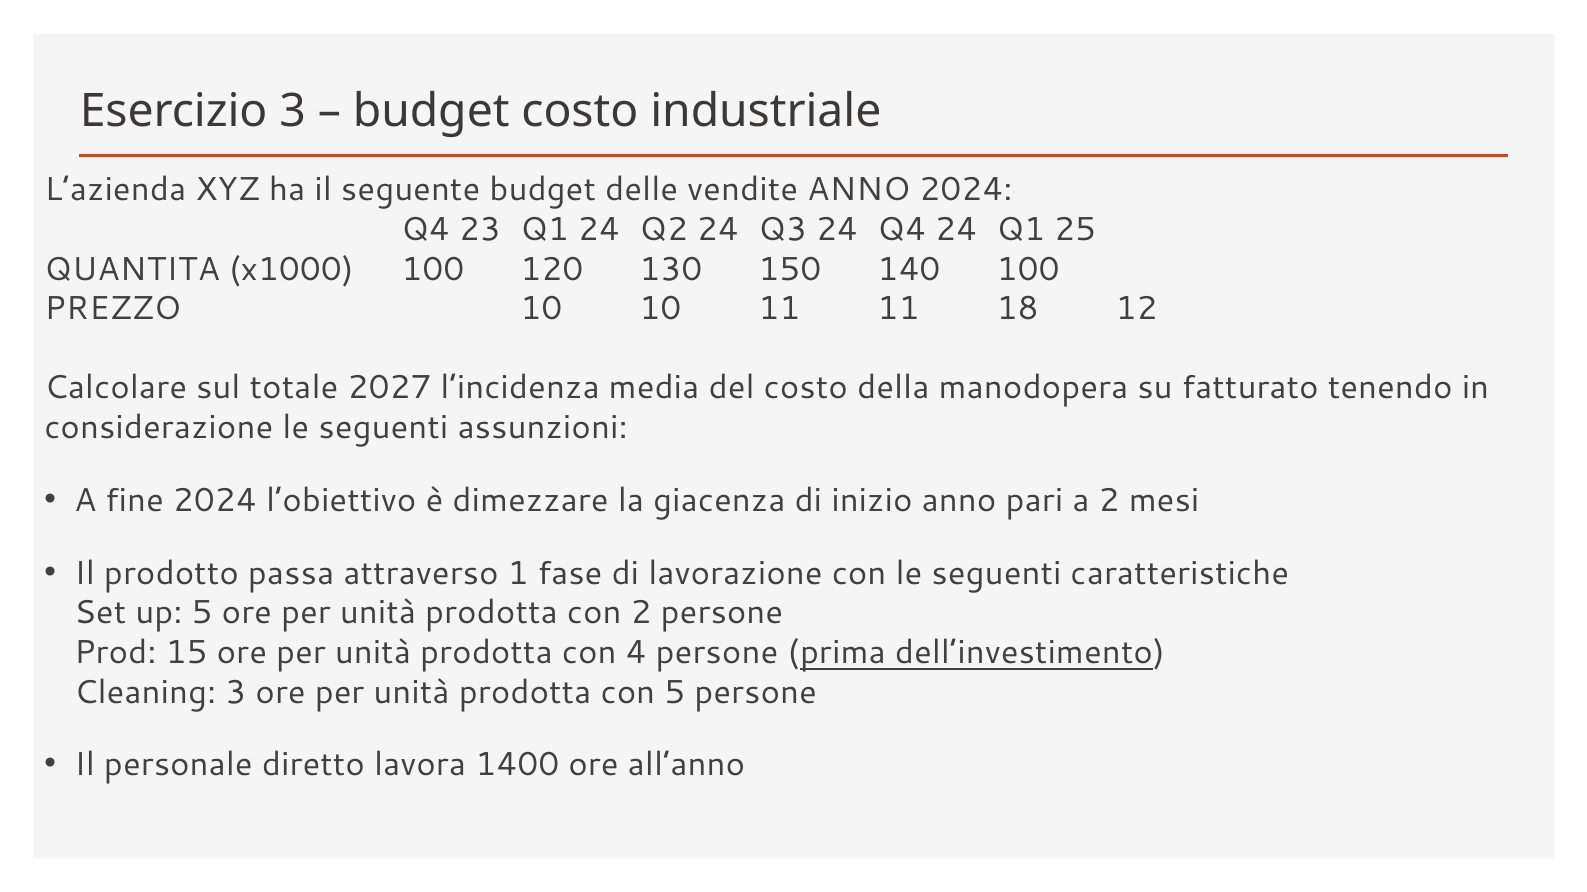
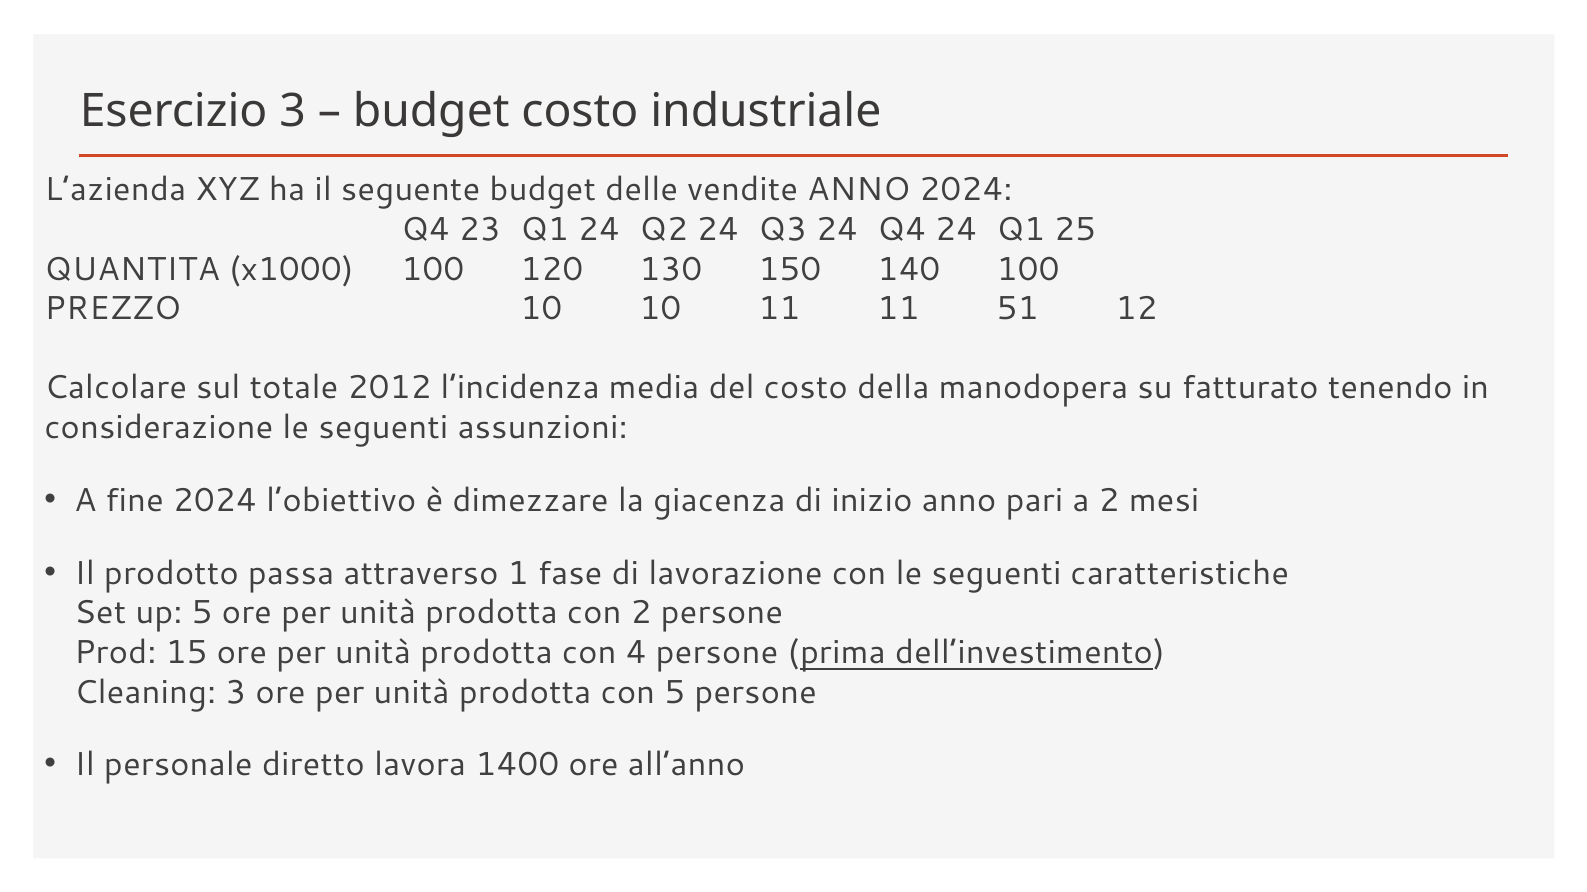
18: 18 -> 51 (1018, 309)
2027: 2027 -> 2012 (390, 388)
